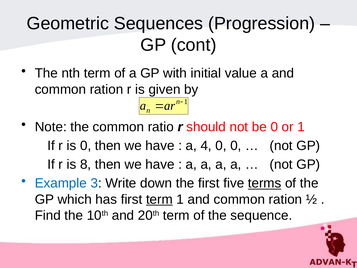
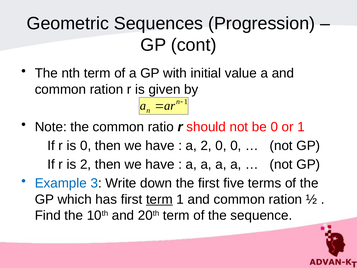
a 4: 4 -> 2 (206, 146)
is 8: 8 -> 2 (86, 164)
terms underline: present -> none (265, 183)
